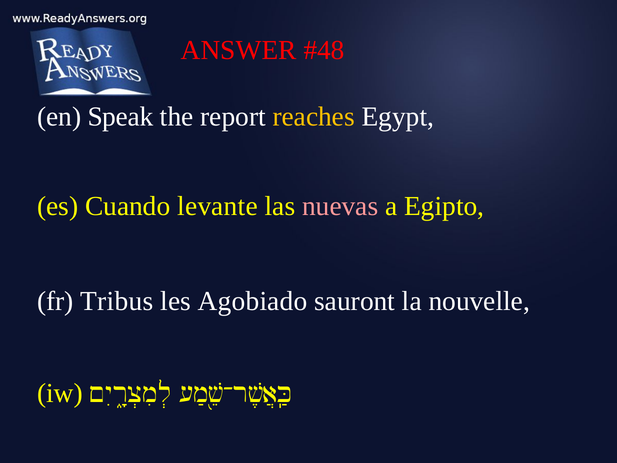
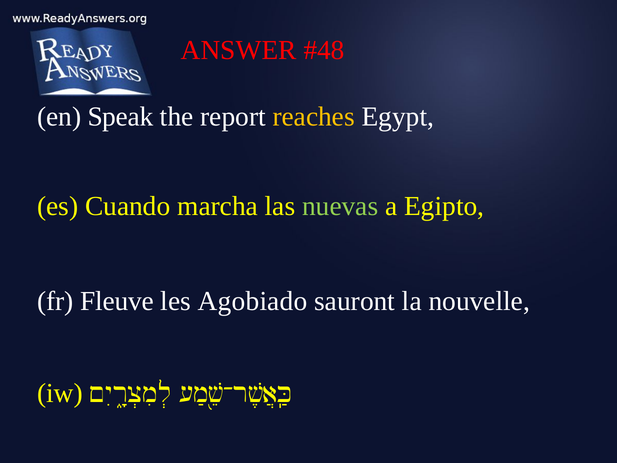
levante: levante -> marcha (218, 206)
nuevas colour: pink -> light green (340, 206)
Tribus: Tribus -> Fleuve (117, 301)
